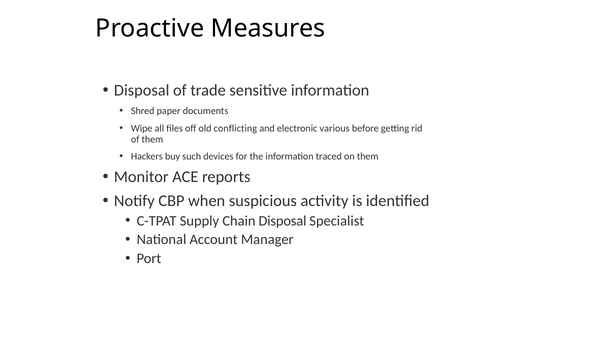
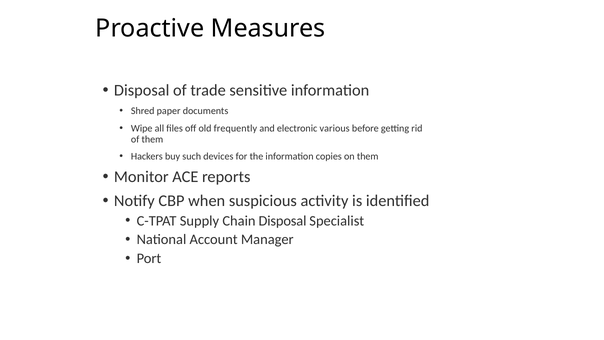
conflicting: conflicting -> frequently (235, 128)
traced: traced -> copies (329, 156)
